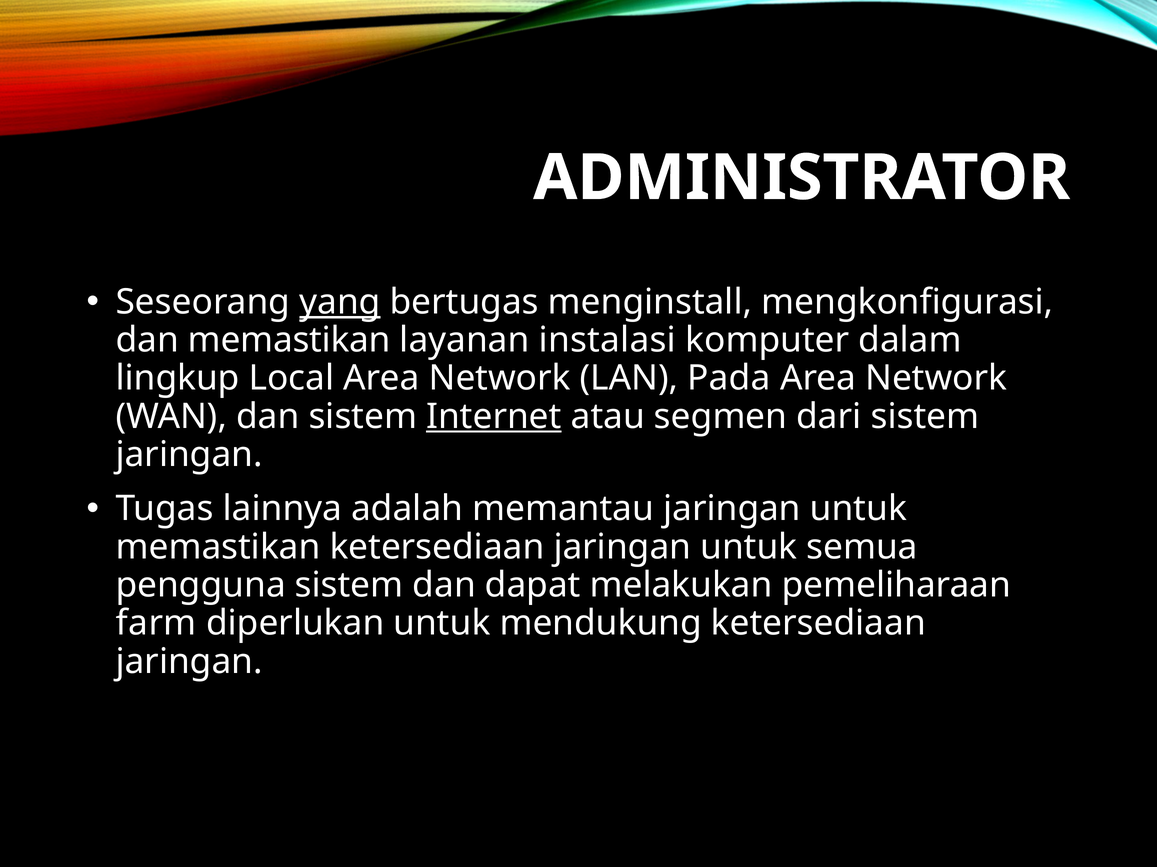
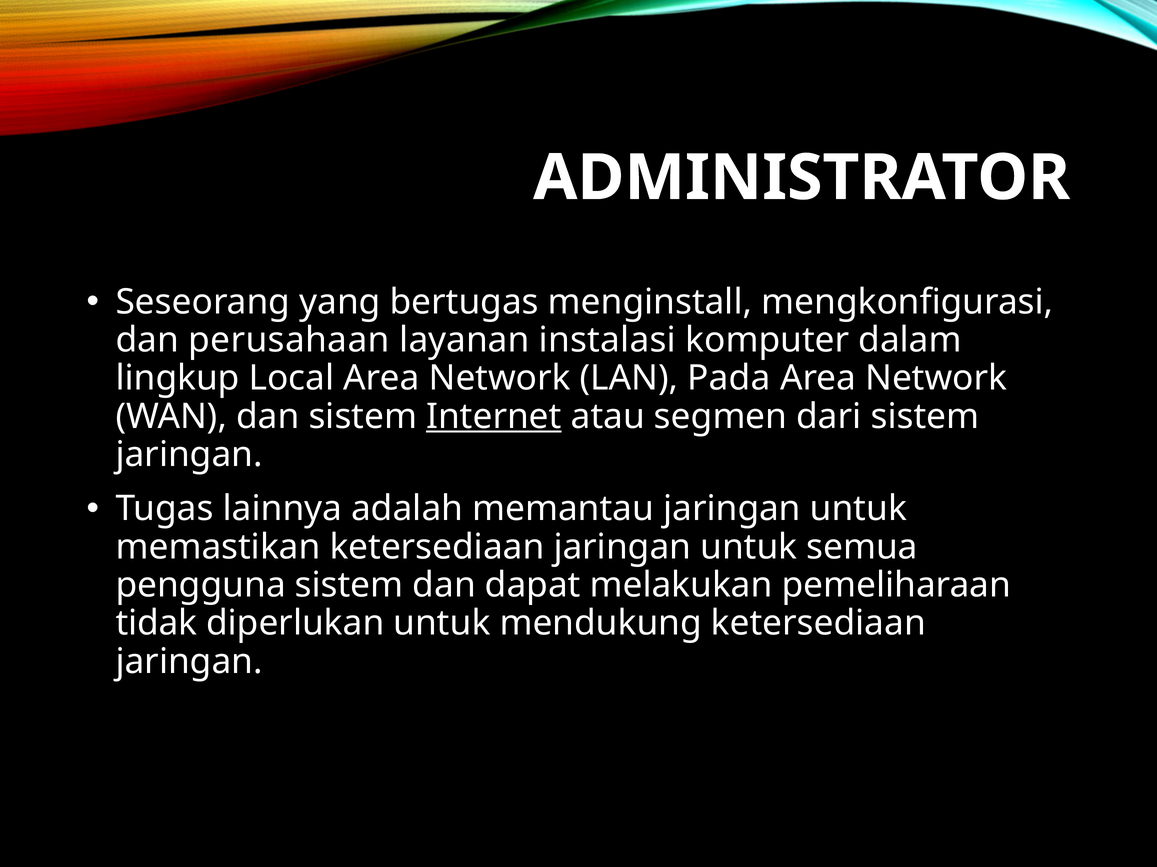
yang underline: present -> none (340, 302)
dan memastikan: memastikan -> perusahaan (289, 340)
farm: farm -> tidak (156, 624)
